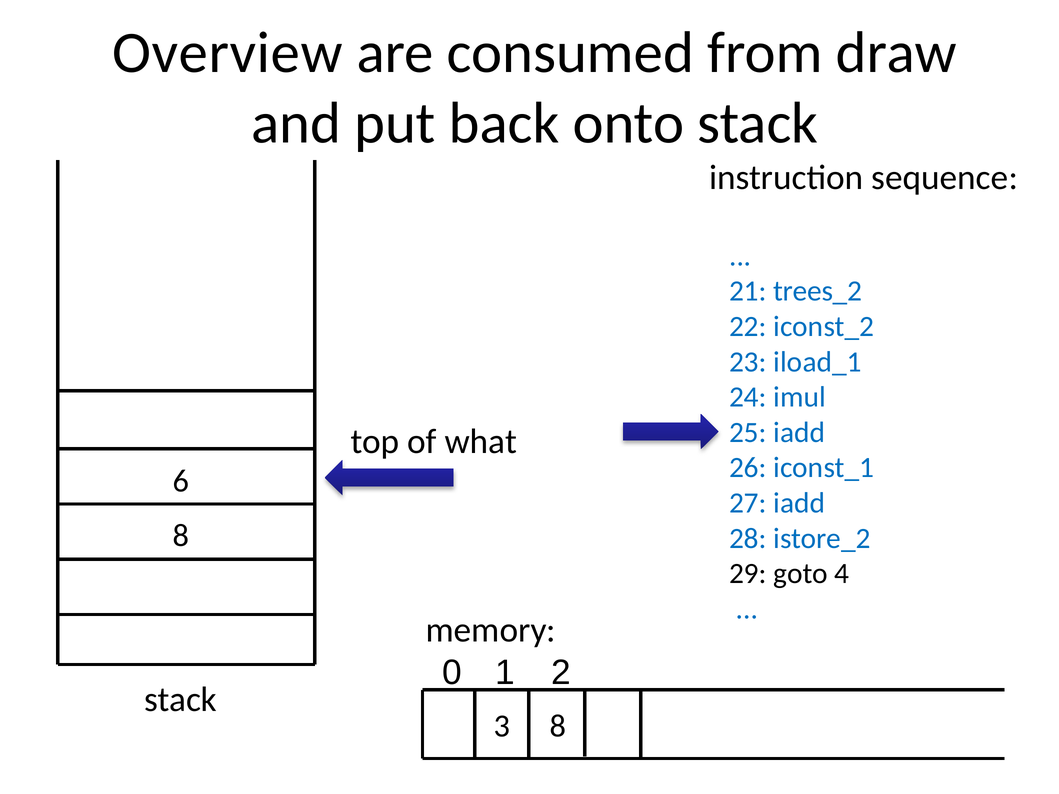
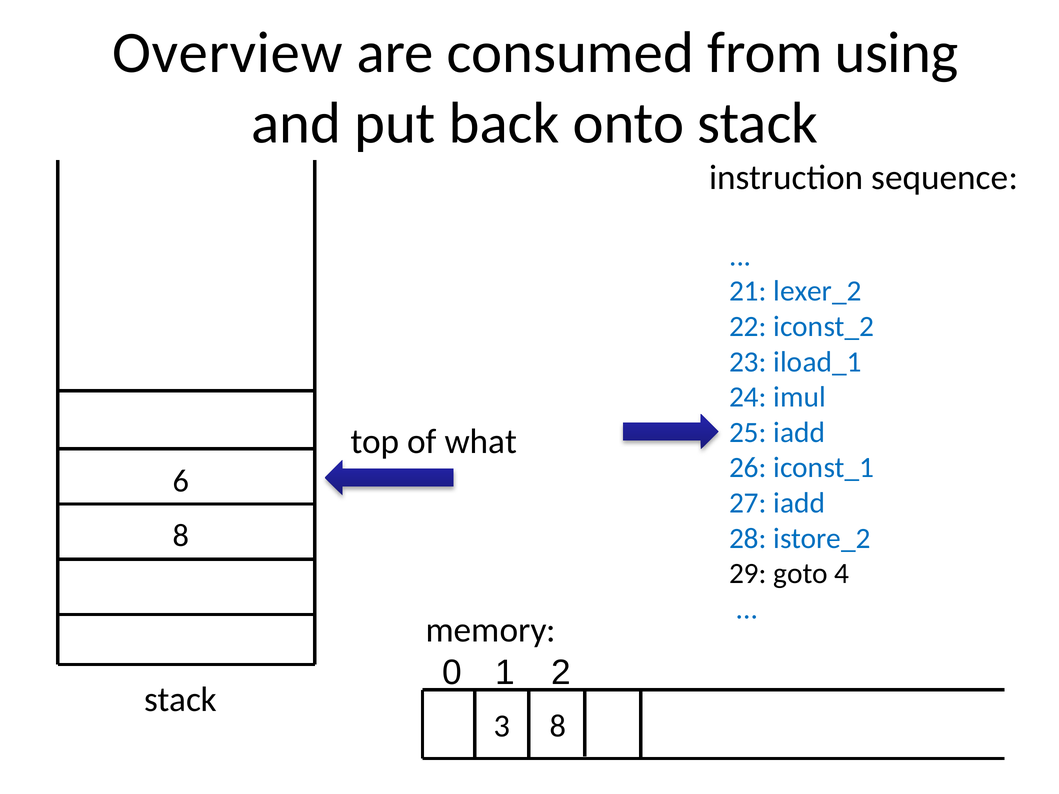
draw: draw -> using (897, 53)
trees_2: trees_2 -> lexer_2 (818, 291)
